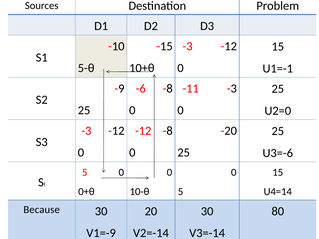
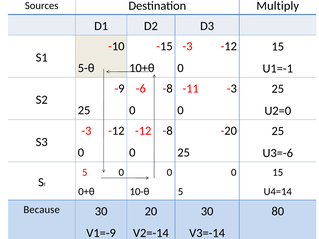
Problem: Problem -> Multiply (278, 6)
